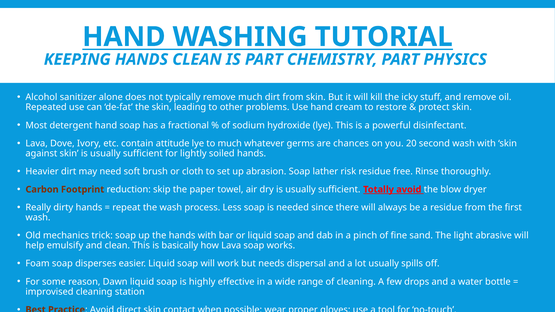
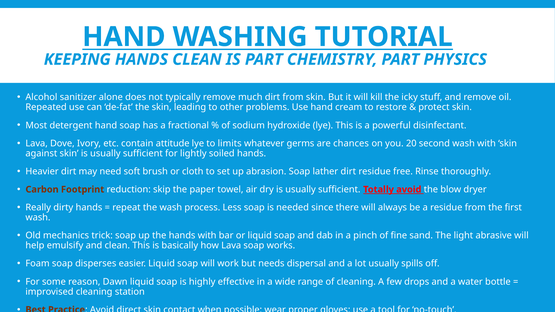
to much: much -> limits (230, 143)
lather risk: risk -> dirt (348, 171)
